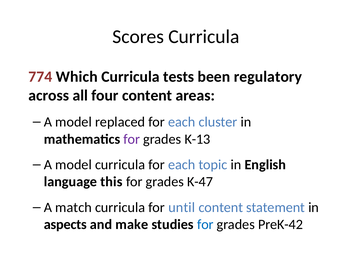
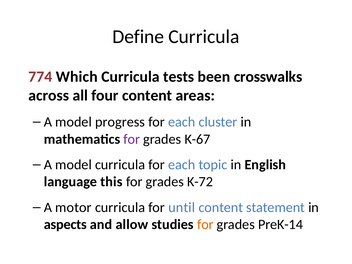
Scores: Scores -> Define (138, 37)
regulatory: regulatory -> crosswalks (268, 77)
replaced: replaced -> progress (120, 122)
K-13: K-13 -> K-67 (197, 139)
K-47: K-47 -> K-72 (200, 182)
match: match -> motor (73, 208)
make: make -> allow (132, 225)
for colour: blue -> orange (205, 225)
PreK-42: PreK-42 -> PreK-14 (281, 225)
